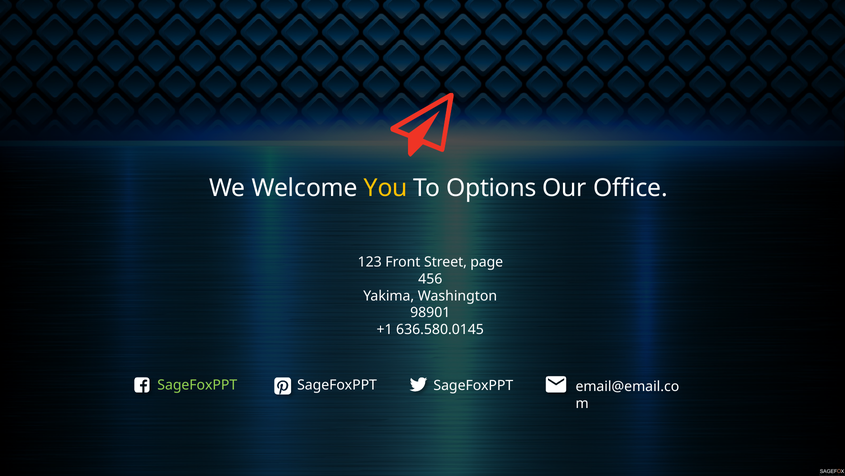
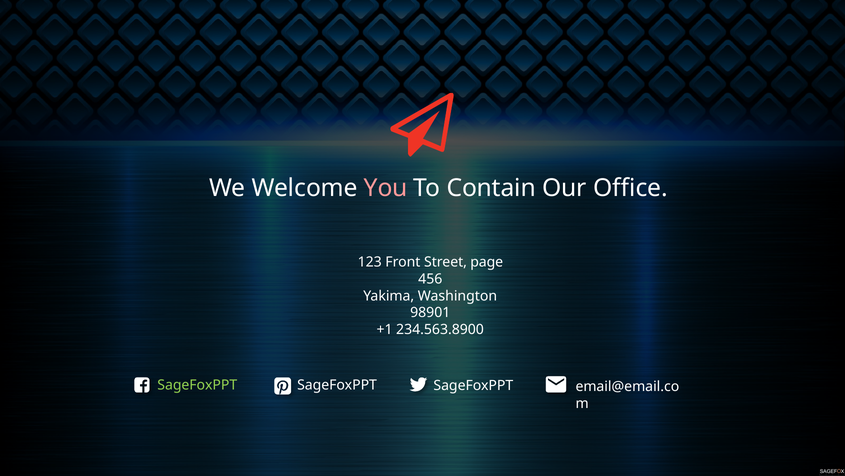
You colour: yellow -> pink (386, 188)
Options: Options -> Contain (491, 188)
636.580.0145: 636.580.0145 -> 234.563.8900 (440, 329)
